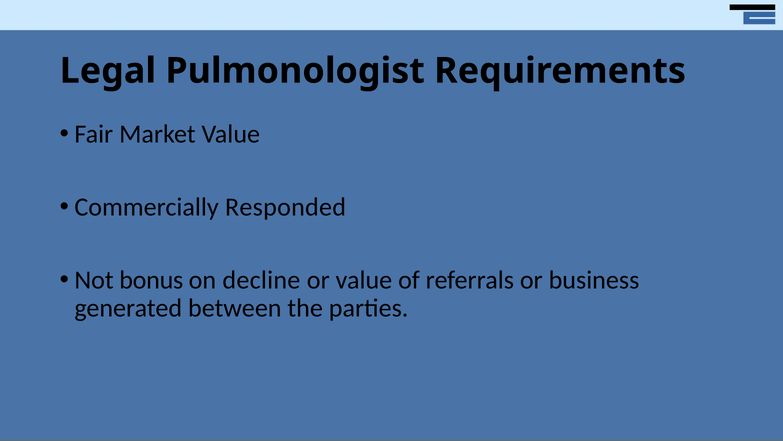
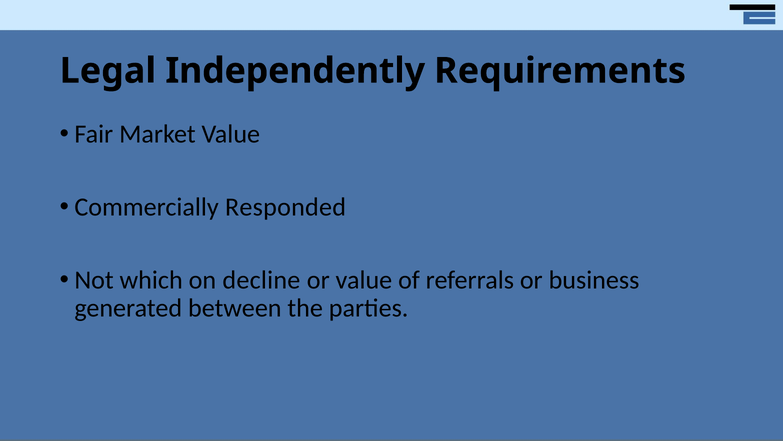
Pulmonologist: Pulmonologist -> Independently (295, 71)
bonus: bonus -> which (151, 280)
